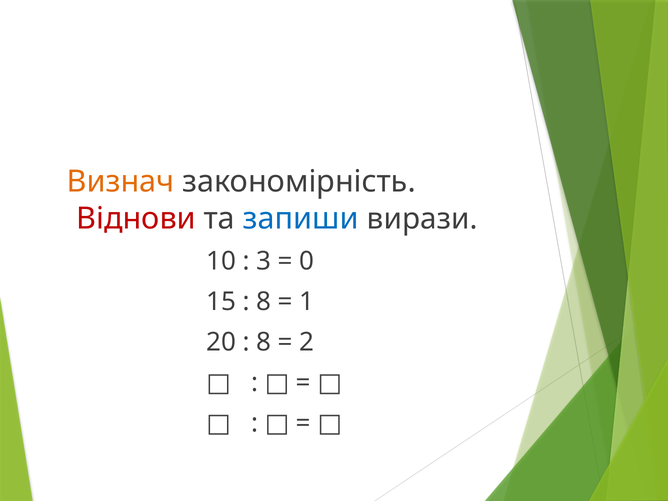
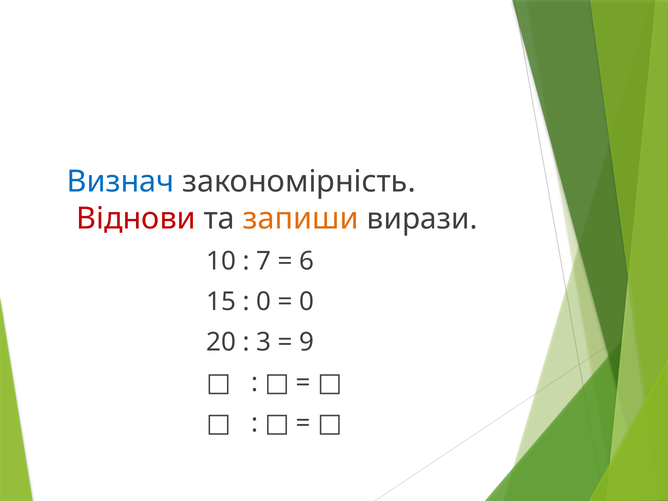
Визнач colour: orange -> blue (121, 182)
запиши colour: blue -> orange (301, 218)
3: 3 -> 7 (264, 261)
0: 0 -> 6 (307, 261)
8: 8 -> 0 (264, 302)
1: 1 -> 0 (307, 302)
8: 8 -> 3 (264, 342)
2: 2 -> 9 (307, 342)
